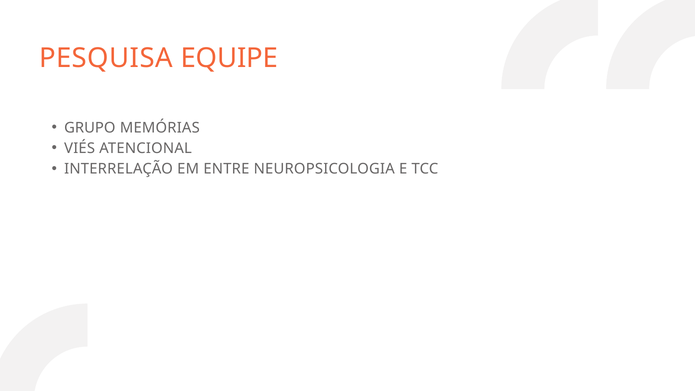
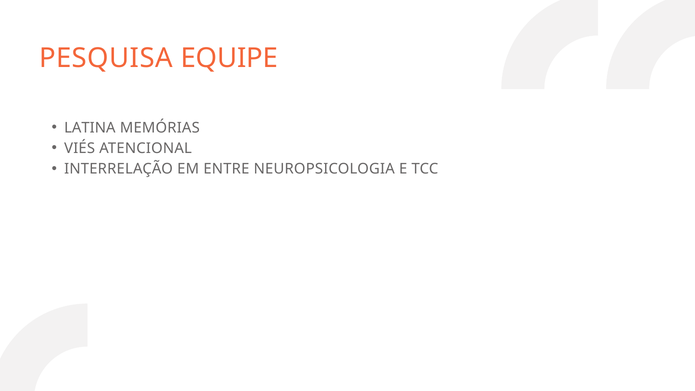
GRUPO: GRUPO -> LATINA (90, 128)
